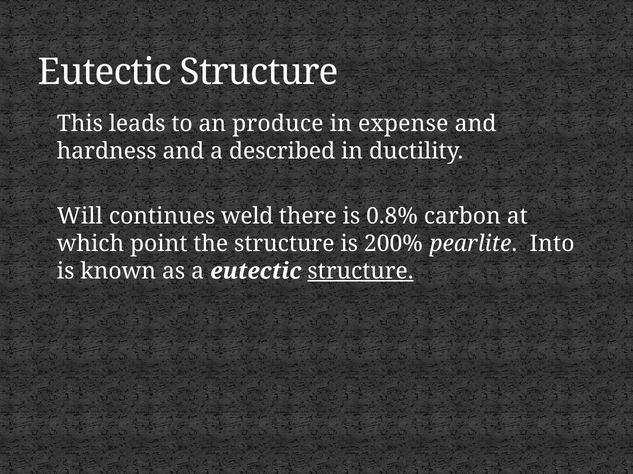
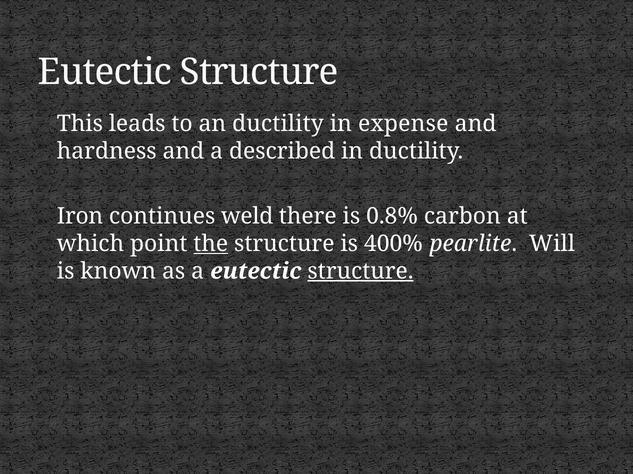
an produce: produce -> ductility (278, 124)
Will: Will -> Iron (80, 217)
the underline: none -> present (211, 244)
200%: 200% -> 400% (393, 244)
Into: Into -> Will (552, 244)
